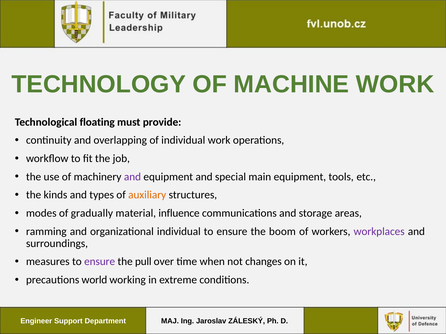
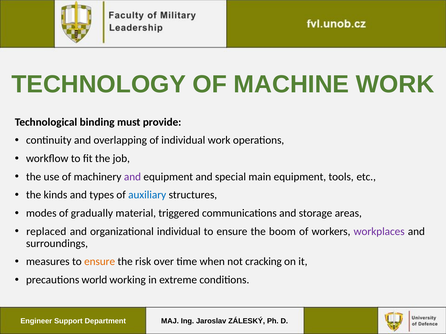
floating: floating -> binding (97, 122)
auxiliary colour: orange -> blue (147, 195)
influence: influence -> triggered (179, 213)
ramming: ramming -> replaced (46, 232)
ensure colour: purple -> orange (100, 262)
pull: pull -> risk (143, 262)
changes: changes -> cracking (264, 262)
